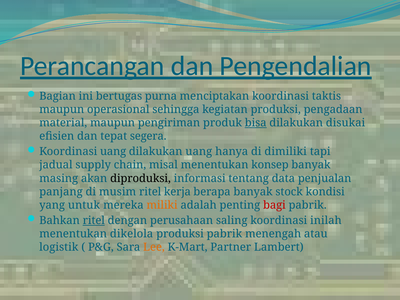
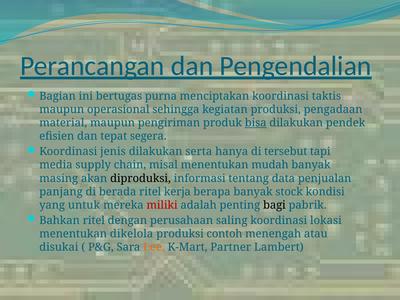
disukai: disukai -> pendek (346, 123)
Koordinasi uang: uang -> jenis (113, 152)
dilakukan uang: uang -> serta (199, 152)
dimiliki: dimiliki -> tersebut (286, 152)
jadual: jadual -> media (56, 165)
konsep: konsep -> mudah (270, 165)
musim: musim -> berada (118, 192)
miliki colour: orange -> red (162, 205)
bagi colour: red -> black (274, 205)
ritel underline: present -> none (94, 221)
inilah: inilah -> lokasi (326, 221)
produksi pabrik: pabrik -> contoh (225, 234)
logistik: logistik -> disukai (59, 247)
